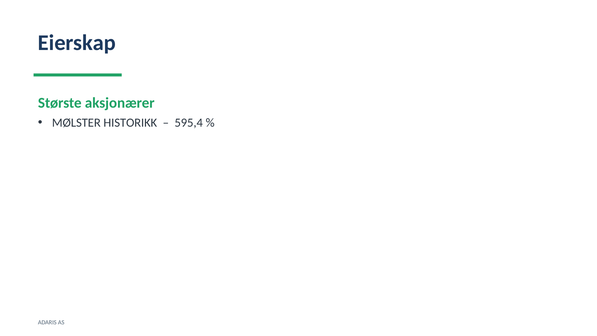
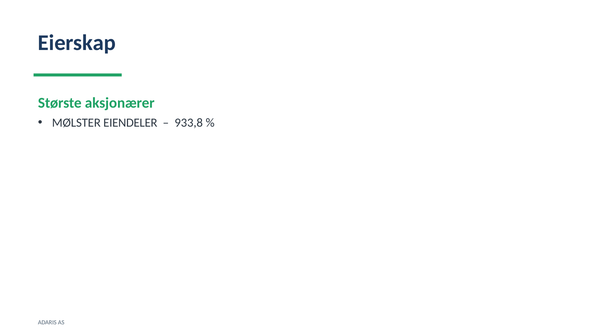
HISTORIKK: HISTORIKK -> EIENDELER (130, 123)
595,4: 595,4 -> 933,8 (189, 123)
